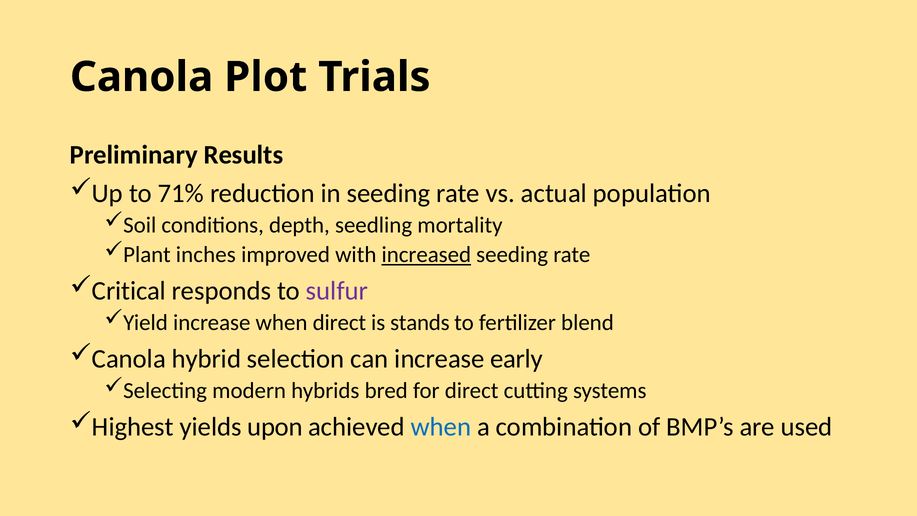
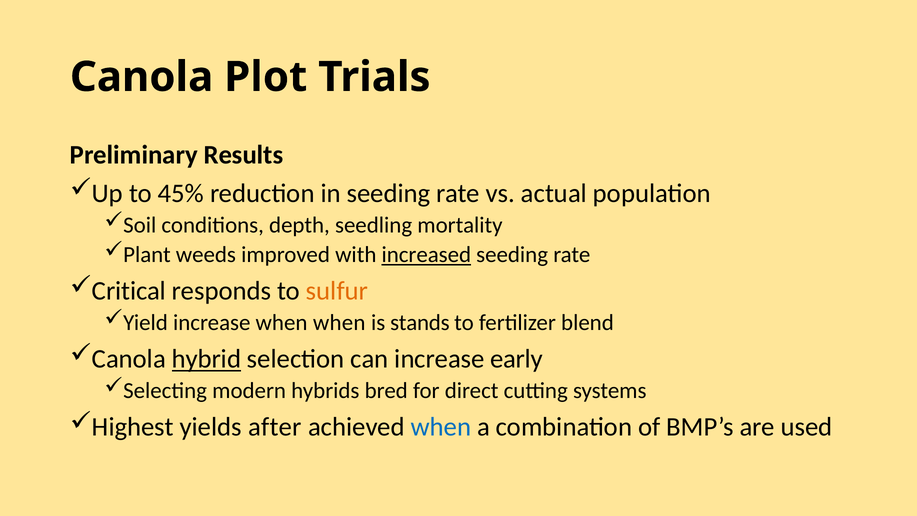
71%: 71% -> 45% (181, 193)
inches: inches -> weeds (206, 255)
sulfur colour: purple -> orange (337, 291)
when direct: direct -> when (339, 323)
hybrid underline: none -> present (206, 359)
upon: upon -> after (275, 427)
